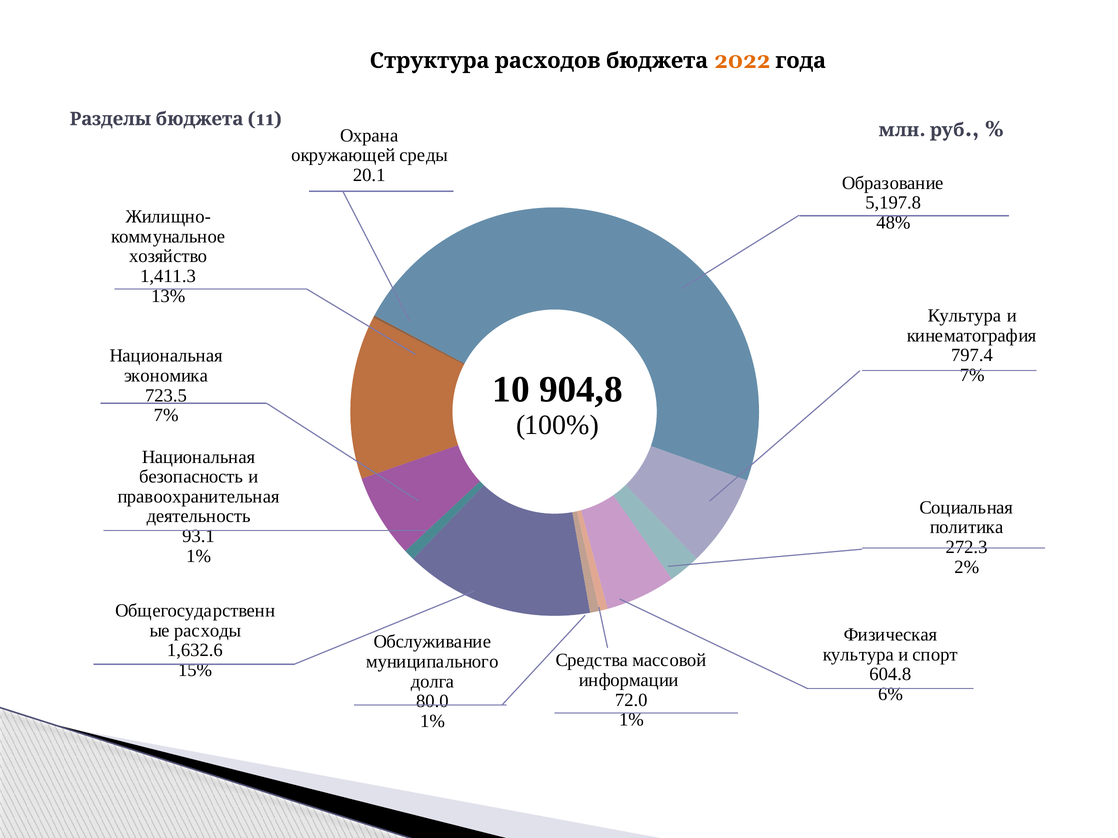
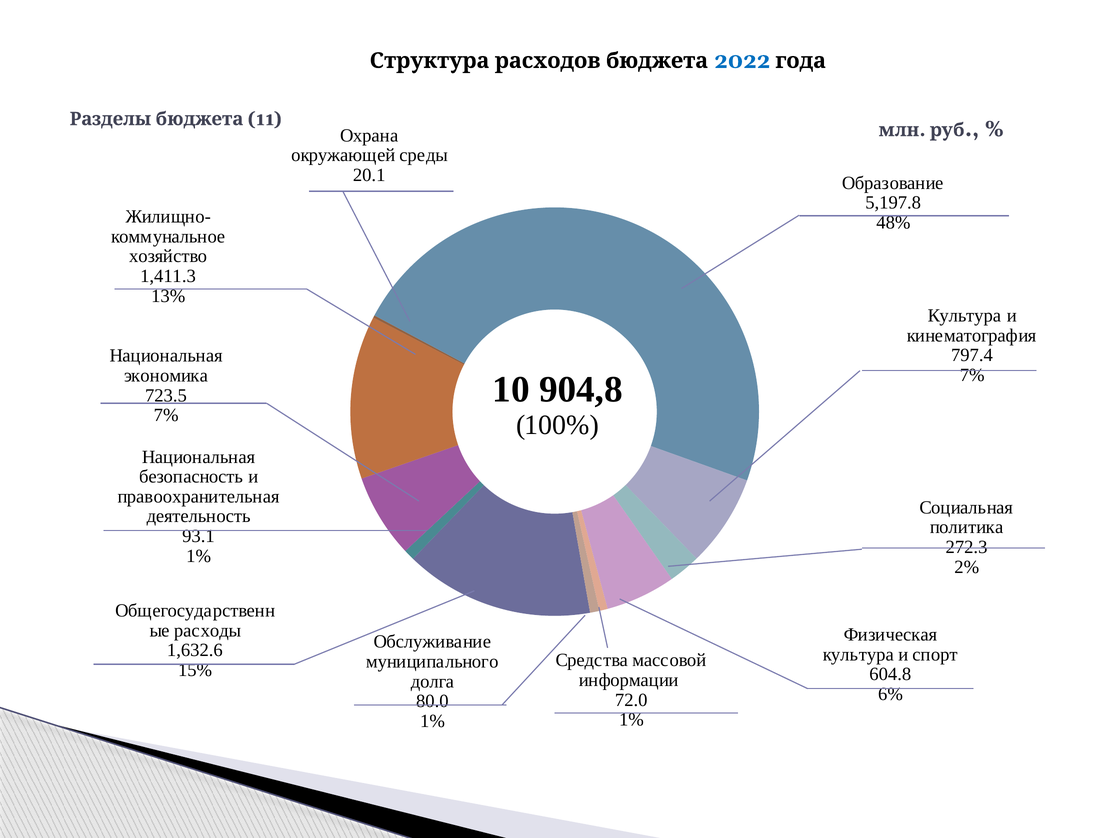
2022 colour: orange -> blue (742, 61)
